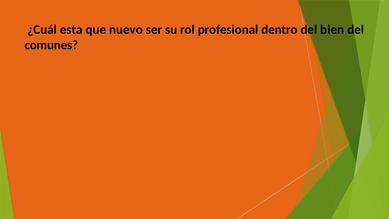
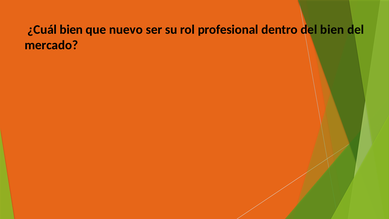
¿Cuál esta: esta -> bien (71, 30)
comunes: comunes -> mercado (51, 45)
